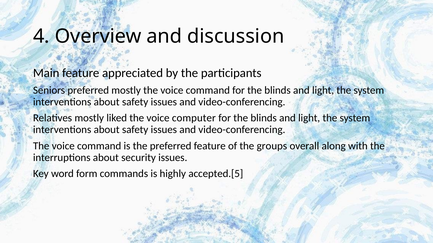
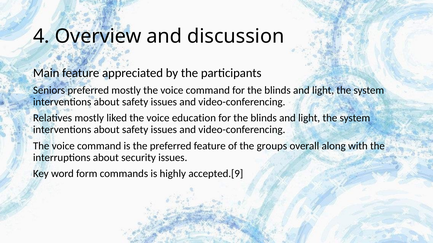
computer: computer -> education (194, 118)
accepted.[5: accepted.[5 -> accepted.[9 (216, 174)
